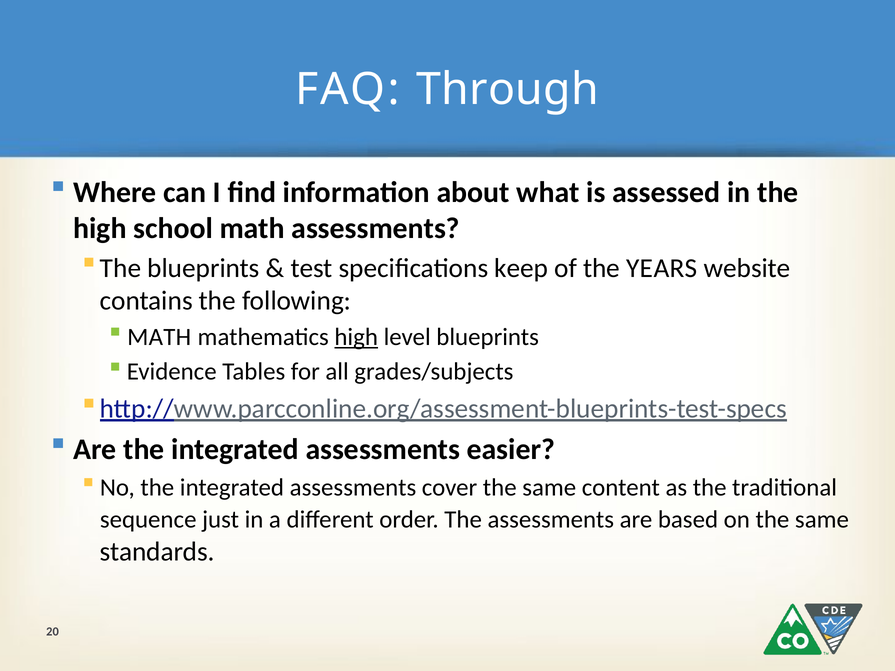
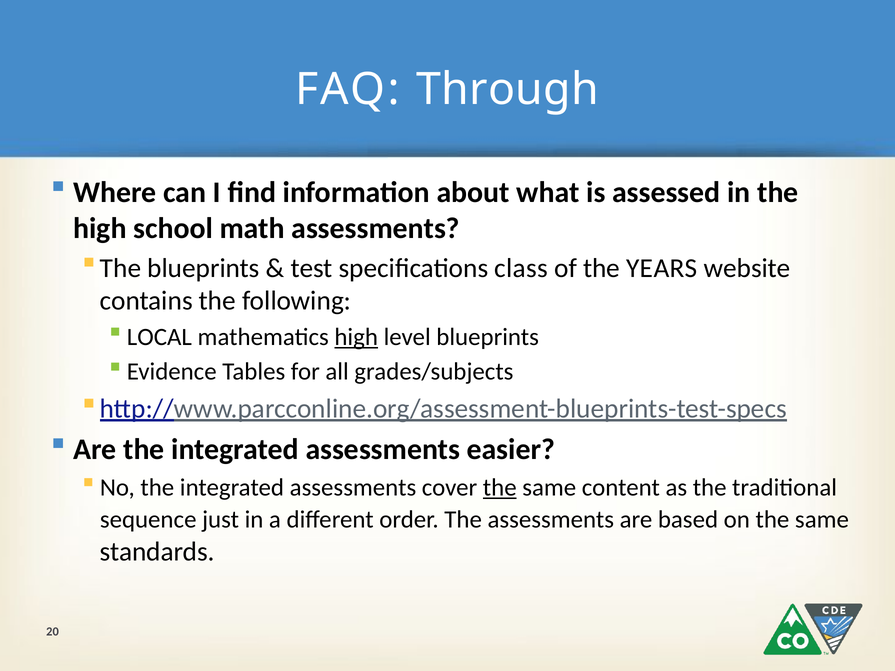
keep: keep -> class (521, 268)
MATH: MATH -> LOCAL (159, 337)
the underline: none -> present (500, 488)
